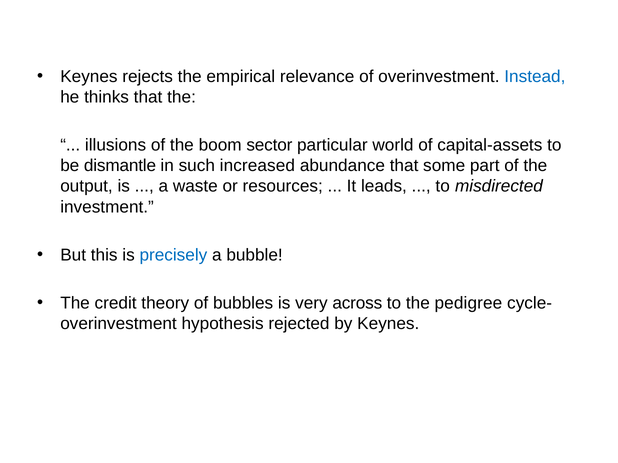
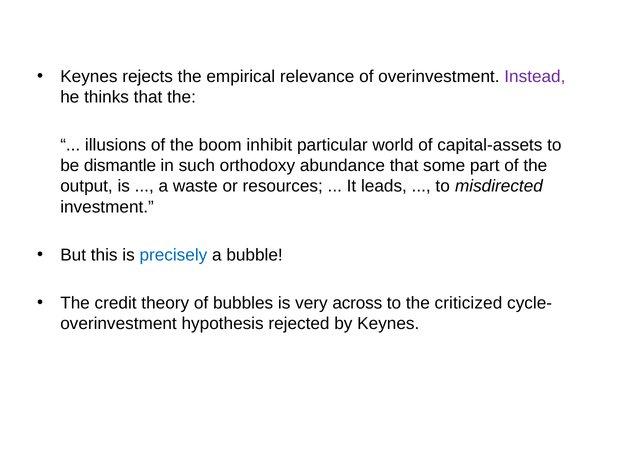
Instead colour: blue -> purple (535, 76)
sector: sector -> inhibit (269, 145)
increased: increased -> orthodoxy (257, 166)
pedigree: pedigree -> criticized (468, 303)
